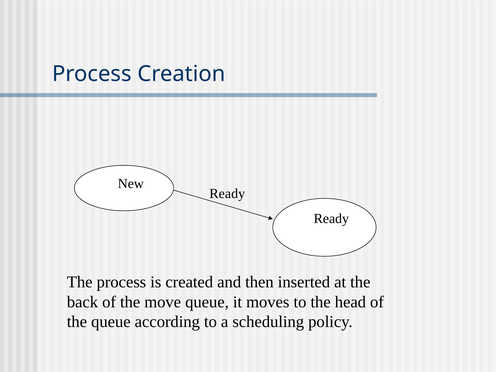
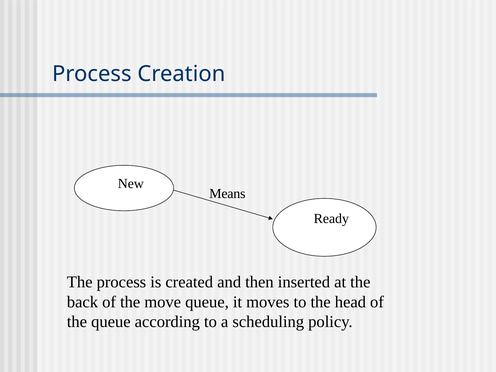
Ready: Ready -> Means (227, 194)
